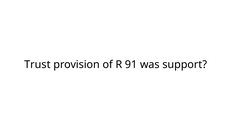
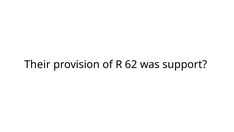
Trust: Trust -> Their (37, 64)
91: 91 -> 62 (131, 64)
